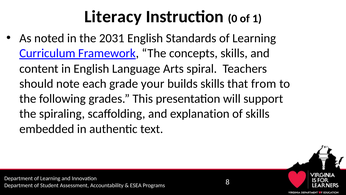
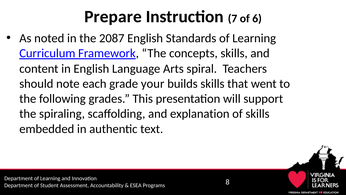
Literacy: Literacy -> Prepare (113, 17)
0: 0 -> 7 (233, 19)
1: 1 -> 6 (257, 19)
2031: 2031 -> 2087 (112, 38)
from: from -> went (264, 84)
